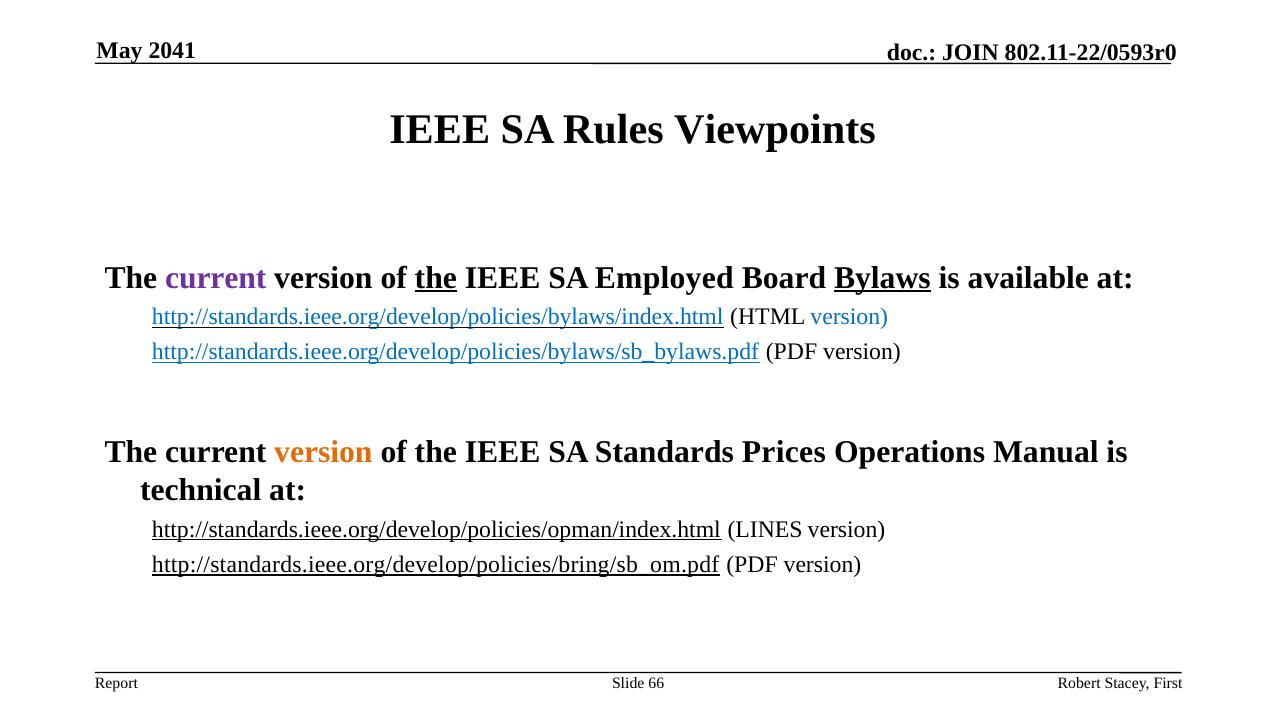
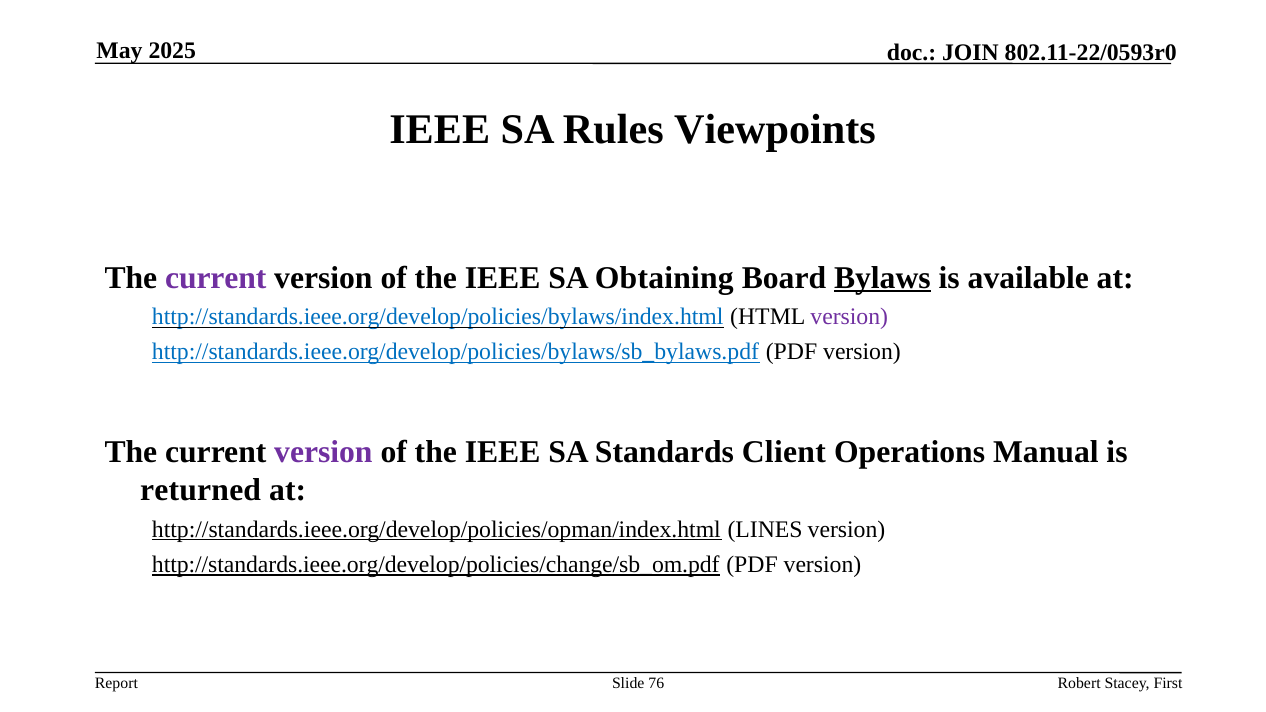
2041: 2041 -> 2025 (172, 50)
the underline: present -> none (436, 278)
Employed: Employed -> Obtaining (664, 278)
version colour: blue -> purple (849, 317)
version colour: orange -> purple (323, 452)
Prices: Prices -> Client (784, 452)
technical: technical -> returned (201, 490)
http://standards.ieee.org/develop/policies/bring/sb_om.pdf: http://standards.ieee.org/develop/policies/bring/sb_om.pdf -> http://standards.ieee.org/develop/policies/change/sb_om.pdf (436, 564)
66: 66 -> 76 (656, 683)
